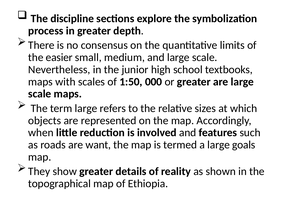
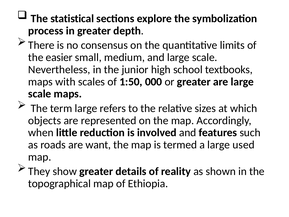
discipline: discipline -> statistical (72, 19)
goals: goals -> used (244, 145)
